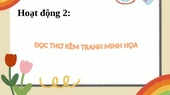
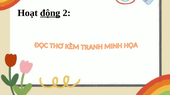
động underline: none -> present (50, 13)
